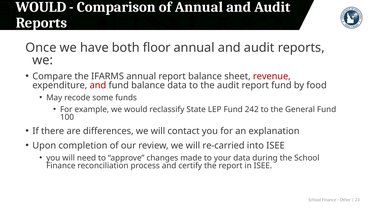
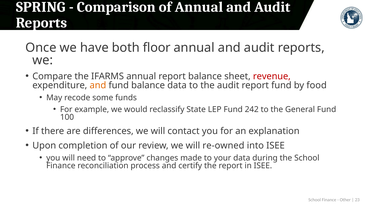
WOULD: WOULD -> SPRING (41, 7)
and colour: red -> orange (98, 85)
re-carried: re-carried -> re-owned (223, 145)
